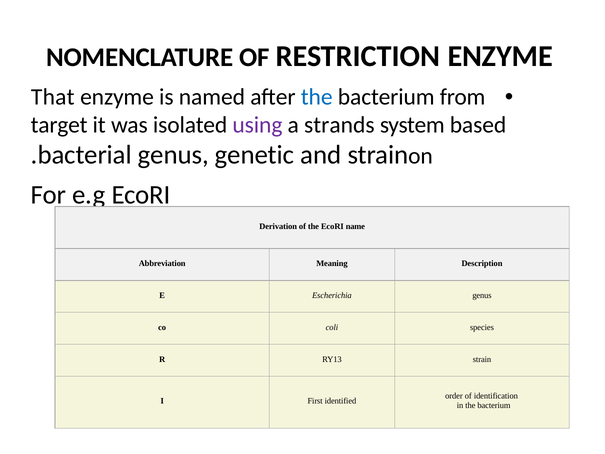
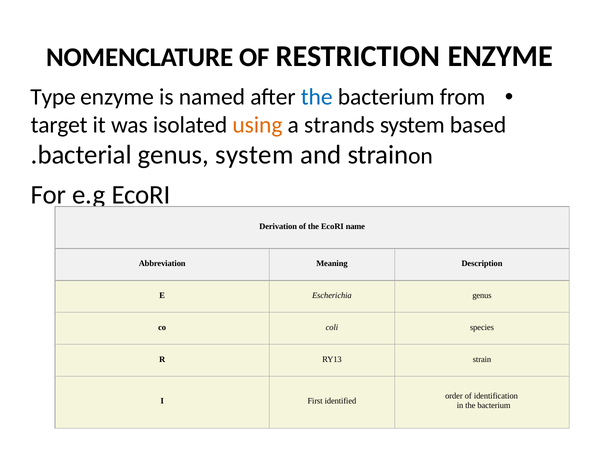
That: That -> Type (53, 97)
using colour: purple -> orange (257, 125)
genus genetic: genetic -> system (254, 155)
